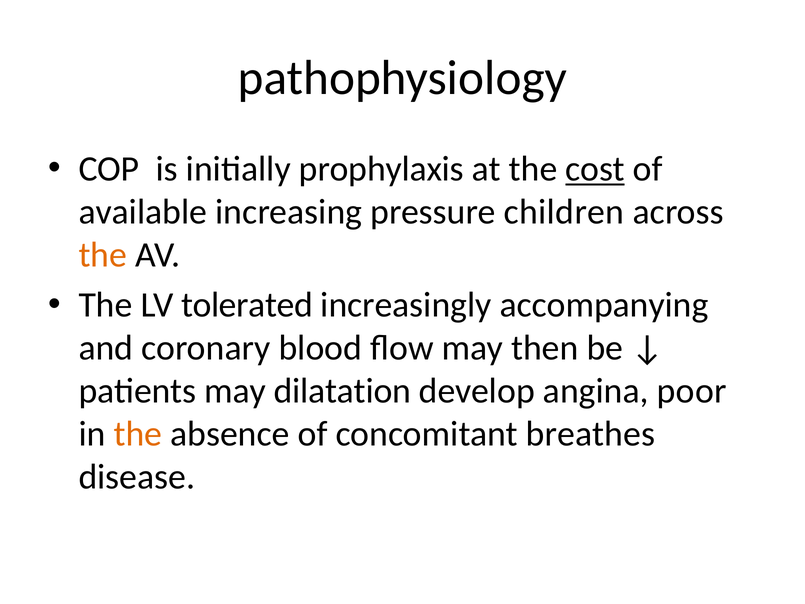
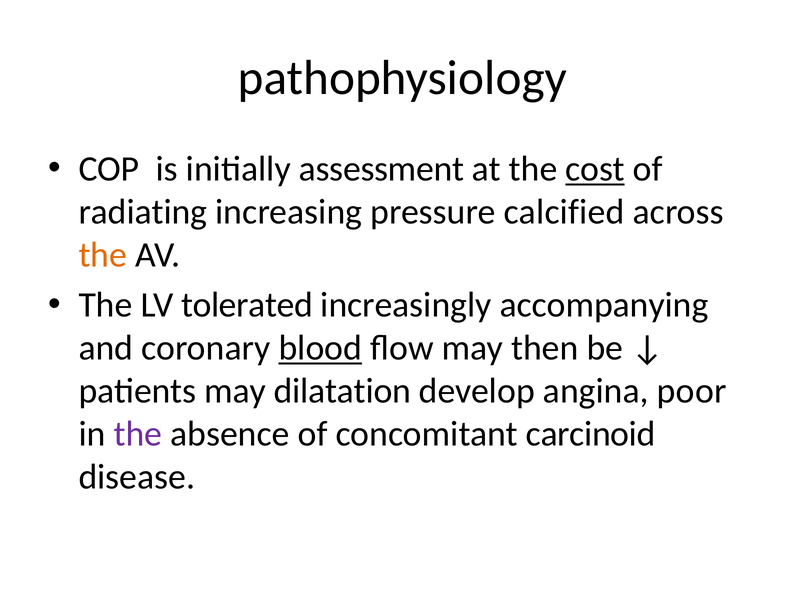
prophylaxis: prophylaxis -> assessment (381, 169)
available: available -> radiating (143, 212)
children: children -> calcified (564, 212)
blood underline: none -> present (320, 348)
the colour: orange -> purple (138, 434)
breathes: breathes -> carcinoid (591, 434)
